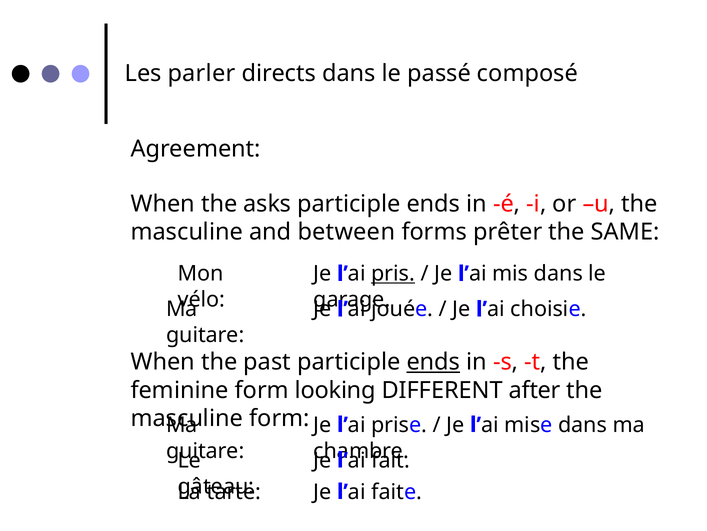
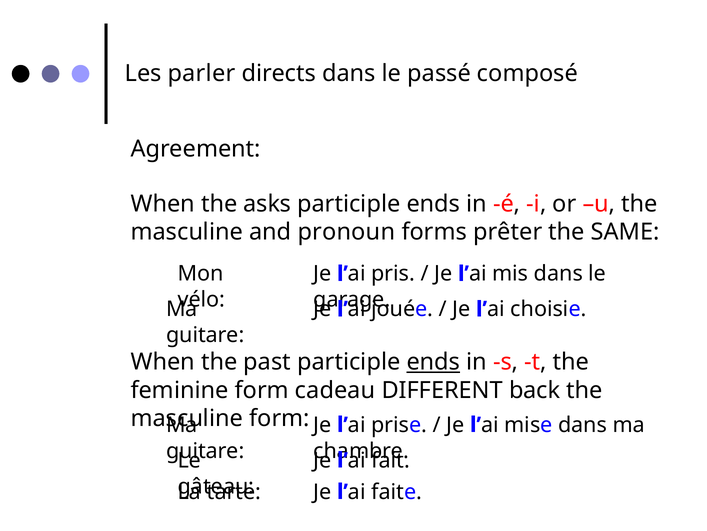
between: between -> pronoun (346, 232)
pris underline: present -> none (393, 273)
looking: looking -> cadeau (335, 390)
after: after -> back (535, 390)
